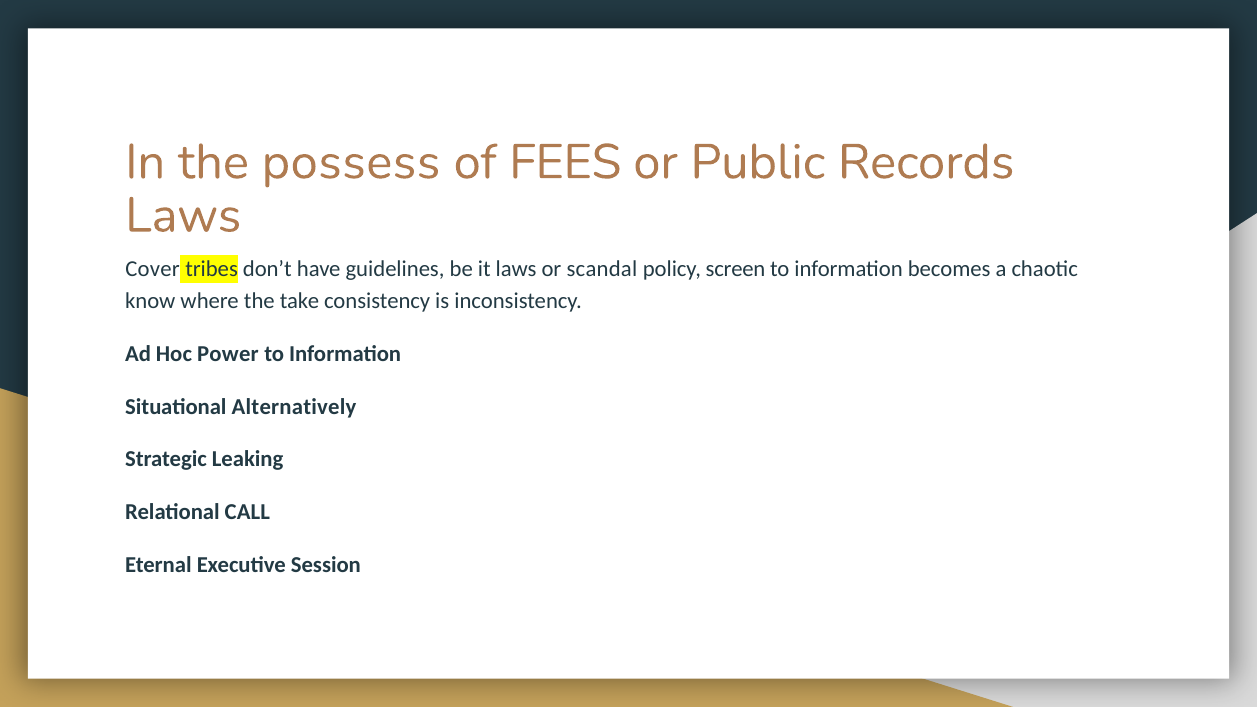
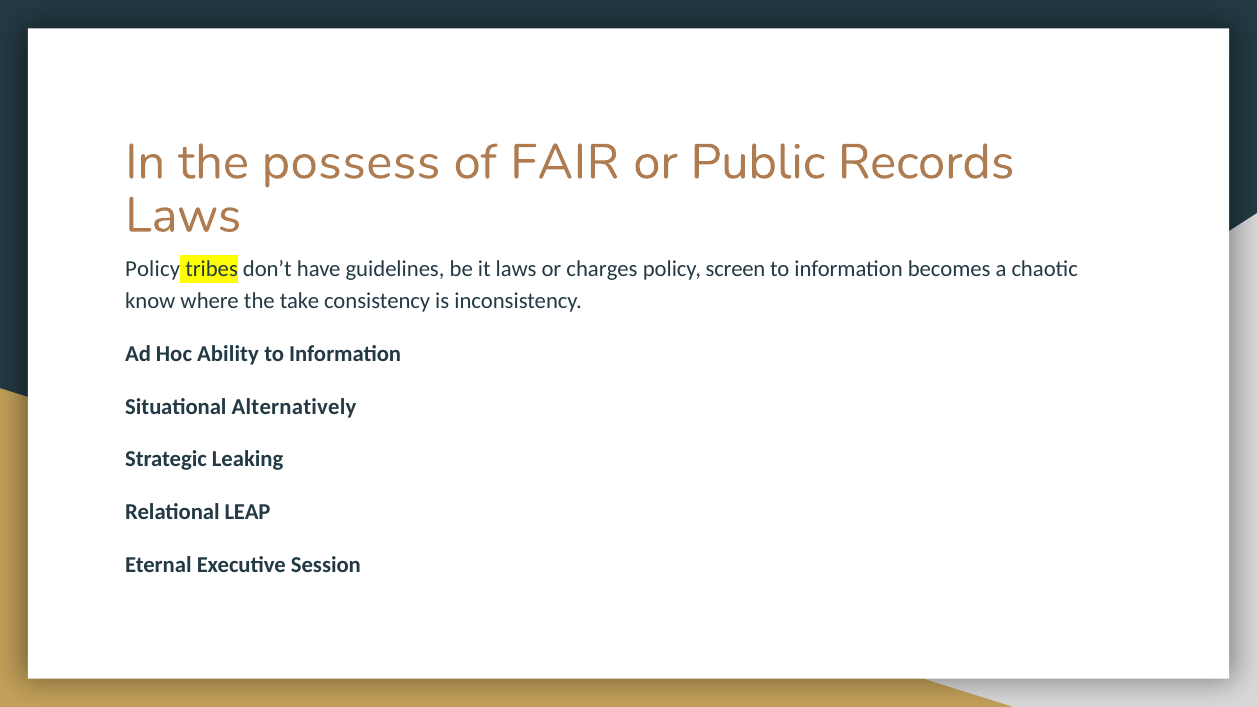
FEES: FEES -> FAIR (565, 162)
Cover: Cover -> Policy (153, 269)
scandal: scandal -> charges (602, 269)
Power: Power -> Ability (228, 354)
CALL: CALL -> LEAP (247, 512)
